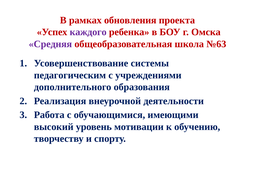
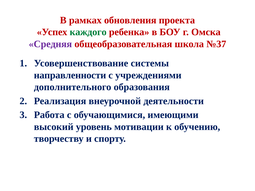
каждого colour: purple -> green (88, 32)
№63: №63 -> №37 (216, 44)
педагогическим: педагогическим -> направленности (70, 75)
